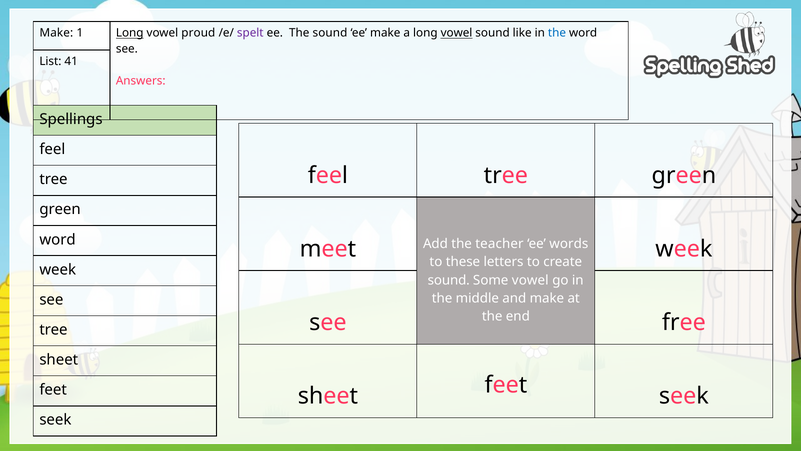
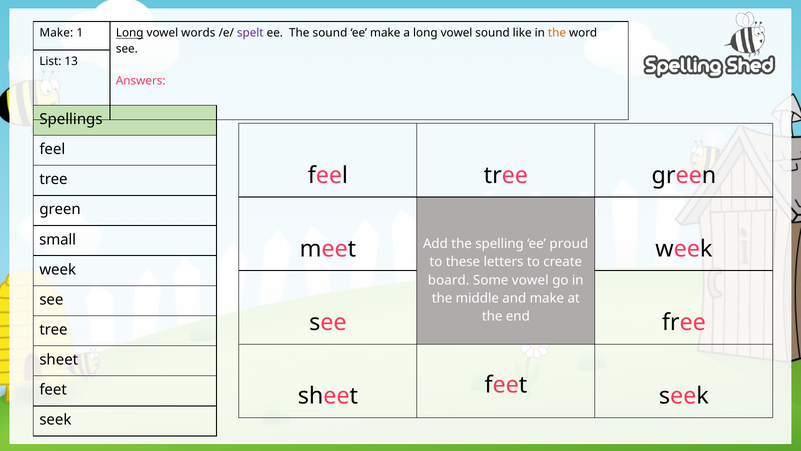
proud: proud -> words (198, 33)
vowel underline: present -> none (457, 33)
the colour: blue -> orange (557, 33)
41: 41 -> 13 (71, 62)
word: word -> small (58, 239)
teacher: teacher -> spelling (500, 244)
words: words -> proud (569, 244)
sound: sound -> board (449, 280)
